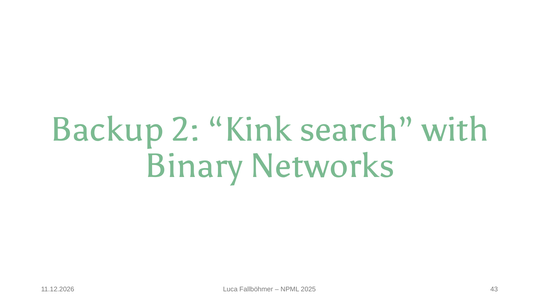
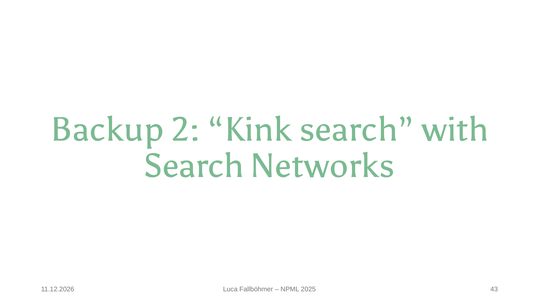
Binary: Binary -> Search (194, 166)
